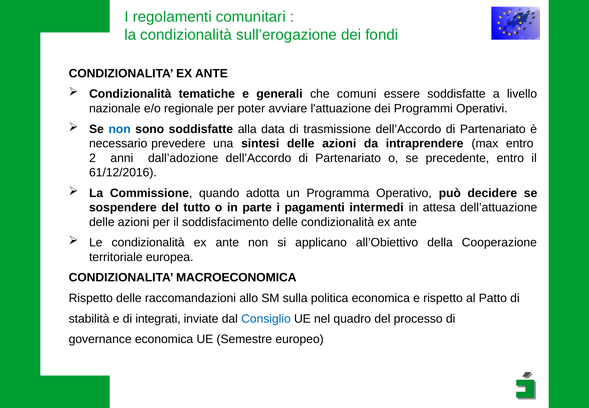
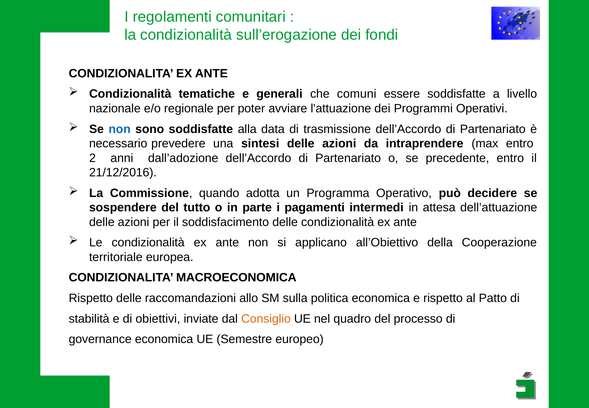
61/12/2016: 61/12/2016 -> 21/12/2016 (123, 172)
integrati: integrati -> obiettivi (158, 319)
Consiglio colour: blue -> orange (266, 319)
